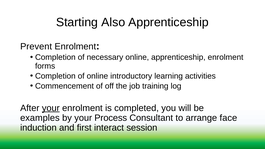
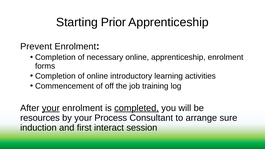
Also: Also -> Prior (113, 22)
completed underline: none -> present (137, 108)
examples: examples -> resources (40, 118)
face: face -> sure (228, 118)
